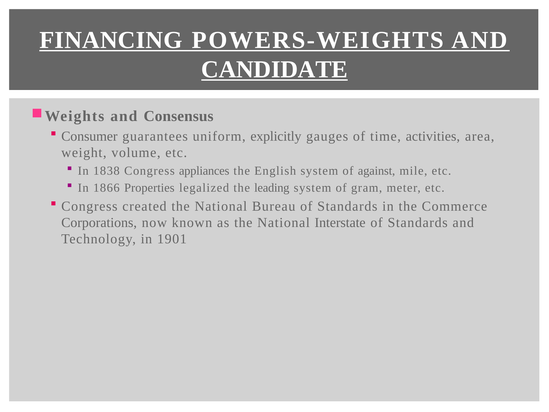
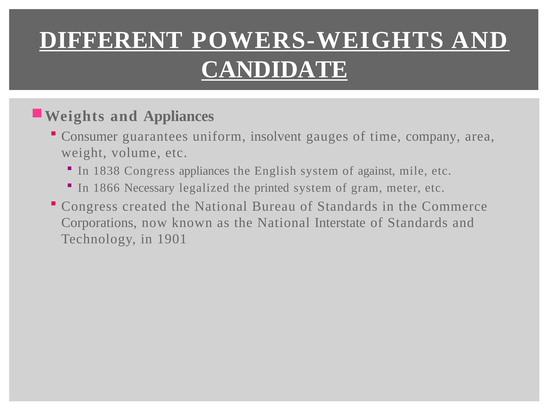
FINANCING: FINANCING -> DIFFERENT (111, 40)
and Consensus: Consensus -> Appliances (179, 116)
explicitly: explicitly -> insolvent (276, 136)
activities: activities -> company (433, 136)
Properties: Properties -> Necessary (149, 188)
leading: leading -> printed (272, 188)
